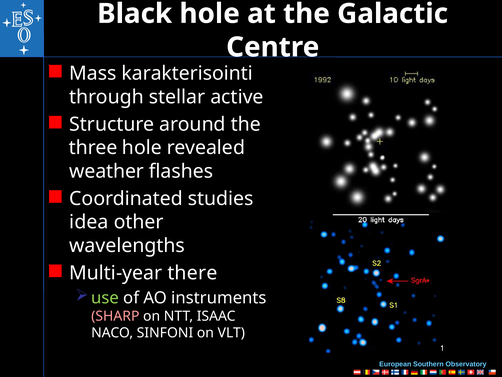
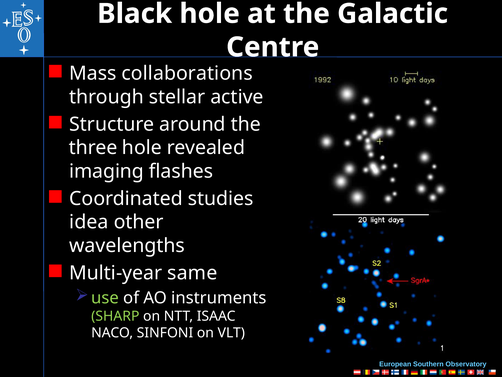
karakterisointi: karakterisointi -> collaborations (187, 73)
weather: weather -> imaging (107, 171)
there: there -> same (192, 273)
SHARP colour: pink -> light green (115, 316)
